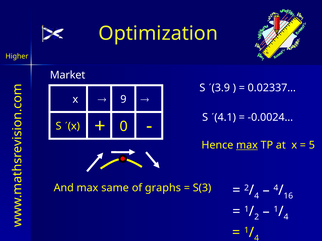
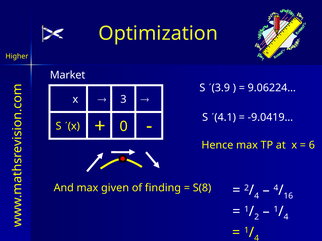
0.02337…: 0.02337… -> 9.06224… (272, 88)
9: 9 -> 3 (123, 99)
-0.0024…: -0.0024… -> -9.0419… (270, 118)
max underline: present -> none (247, 145)
5: 5 -> 6 (312, 145)
same: same -> given (115, 188)
graphs: graphs -> finding (163, 188)
S(3: S(3 -> S(8 (202, 188)
